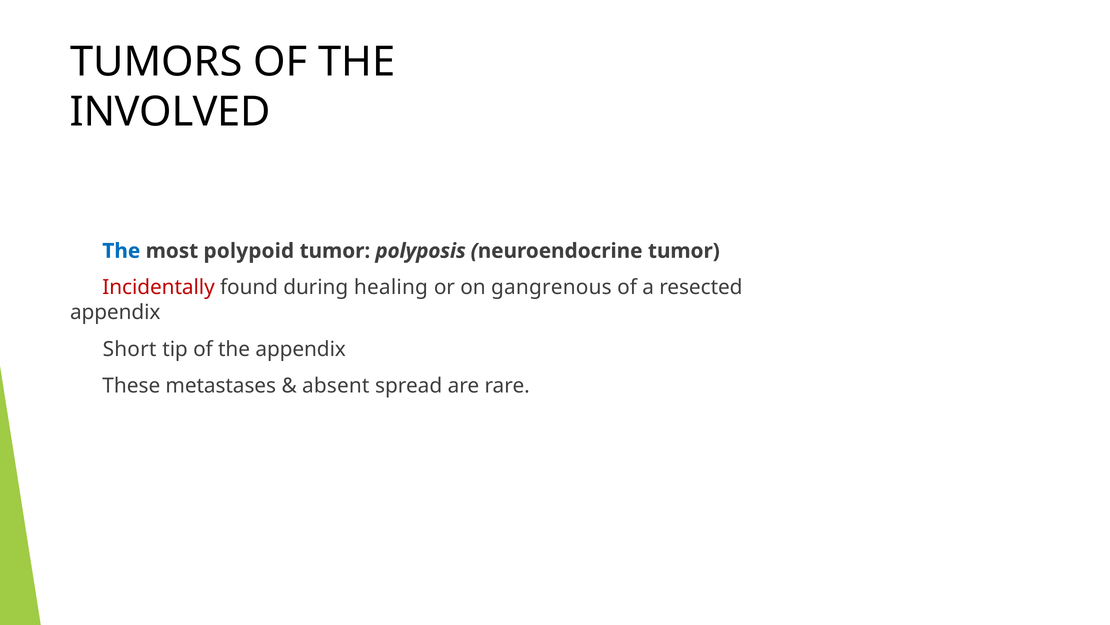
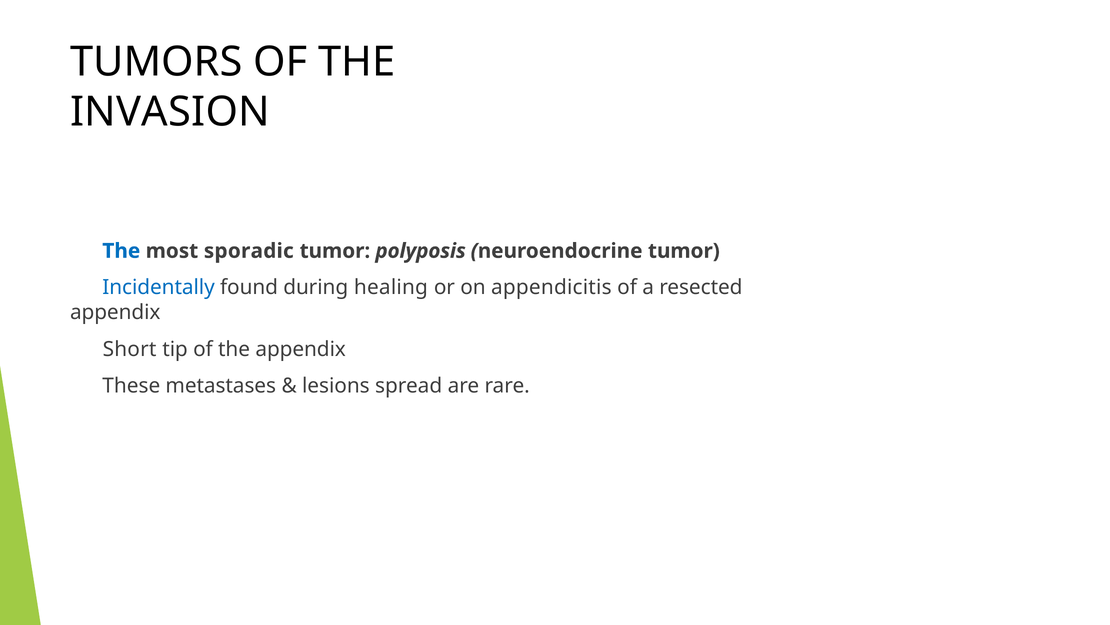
INVOLVED: INVOLVED -> INVASION (170, 112)
polypoid: polypoid -> sporadic (249, 251)
Incidentally colour: red -> blue (159, 287)
gangrenous: gangrenous -> appendicitis (551, 287)
absent: absent -> lesions (336, 385)
